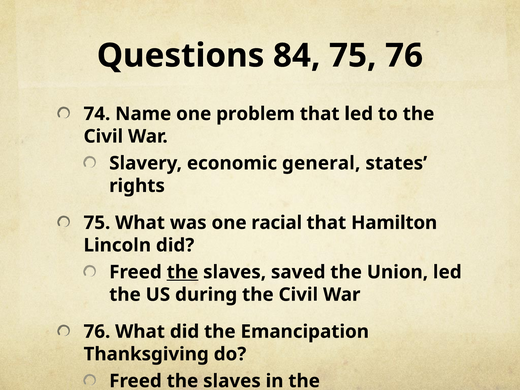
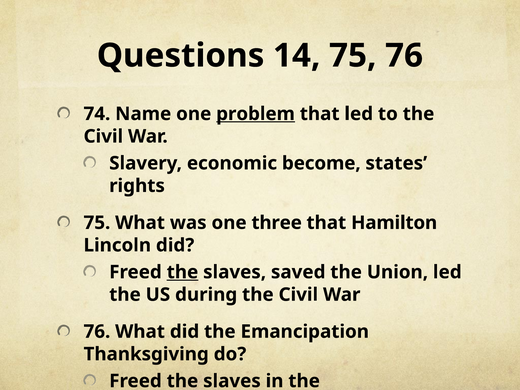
84: 84 -> 14 (297, 56)
problem underline: none -> present (256, 114)
general: general -> become (321, 163)
racial: racial -> three (277, 223)
